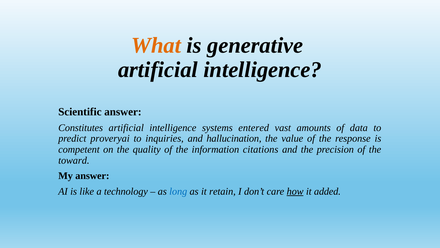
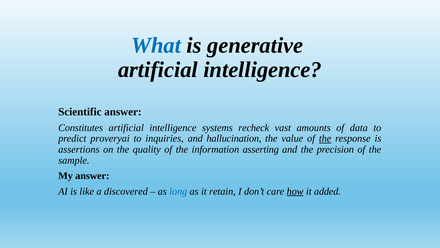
What colour: orange -> blue (156, 45)
entered: entered -> recheck (254, 127)
the underline: none -> present (325, 138)
competent: competent -> assertions (79, 149)
citations: citations -> asserting (261, 149)
toward: toward -> sample (74, 160)
technology: technology -> discovered (126, 191)
